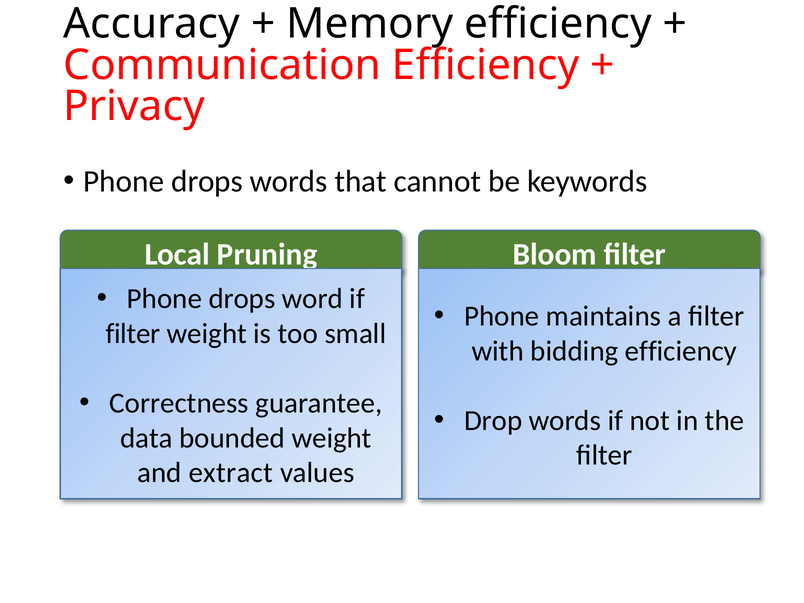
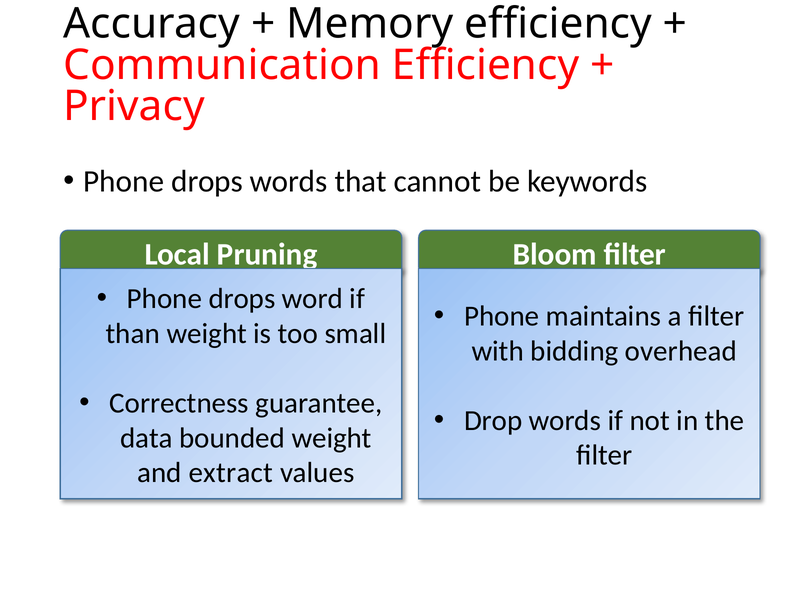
filter: filter -> than (133, 334)
bidding efficiency: efficiency -> overhead (681, 351)
